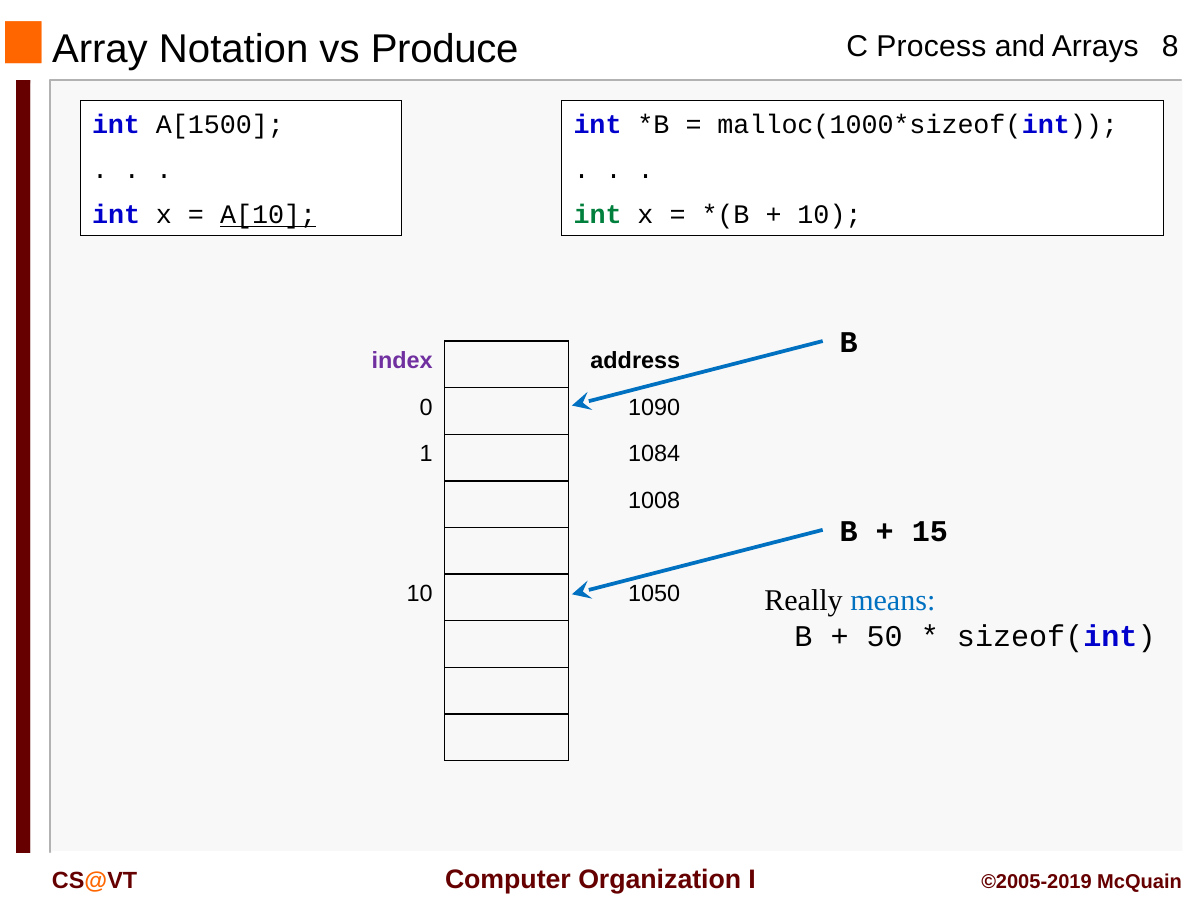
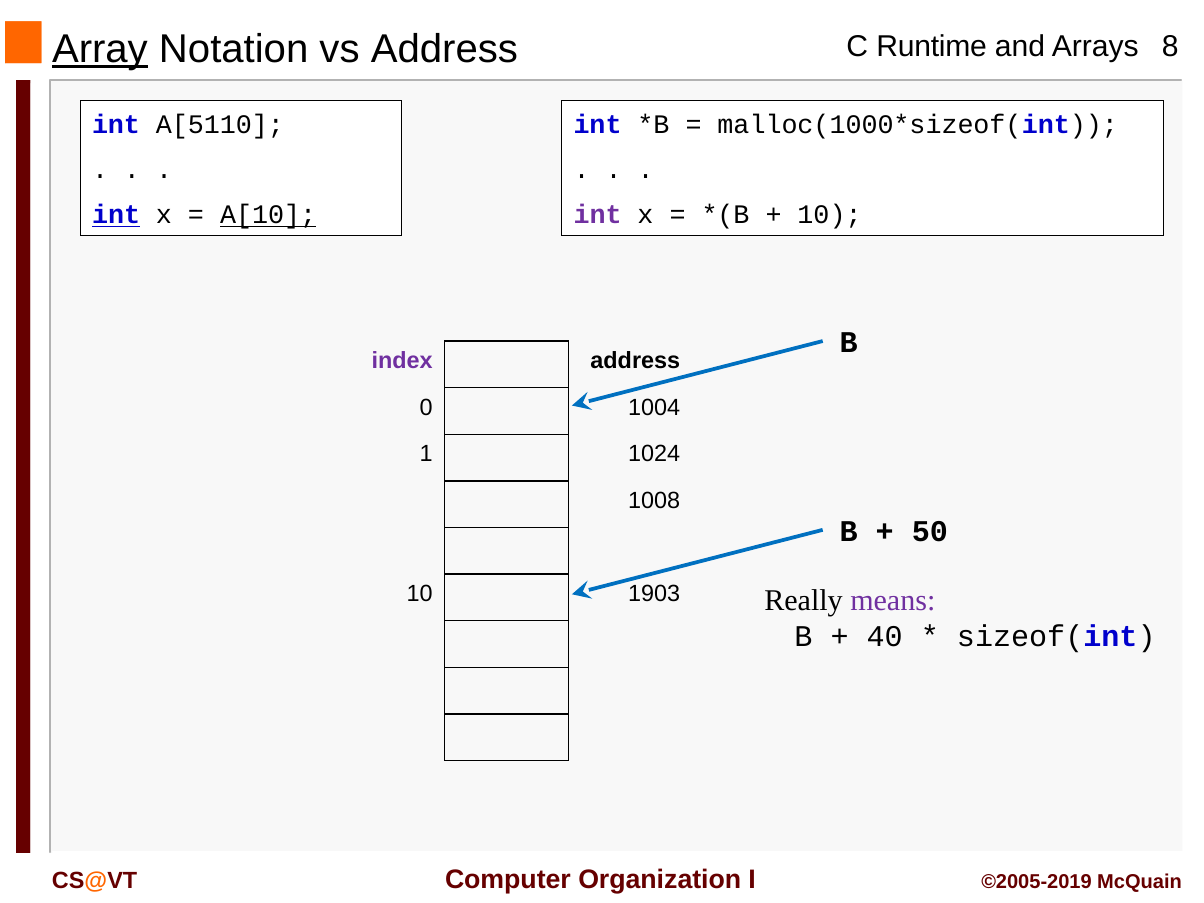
Array underline: none -> present (100, 49)
vs Produce: Produce -> Address (444, 49)
Process: Process -> Runtime (932, 46)
A[1500: A[1500 -> A[5110 (220, 124)
int underline: none -> present (116, 215)
int colour: green -> purple (598, 215)
1090: 1090 -> 1004 (654, 407)
1084: 1084 -> 1024 (654, 454)
15: 15 -> 50 (930, 532)
1050: 1050 -> 1903 (654, 594)
means colour: blue -> purple (893, 600)
50: 50 -> 40 (885, 637)
